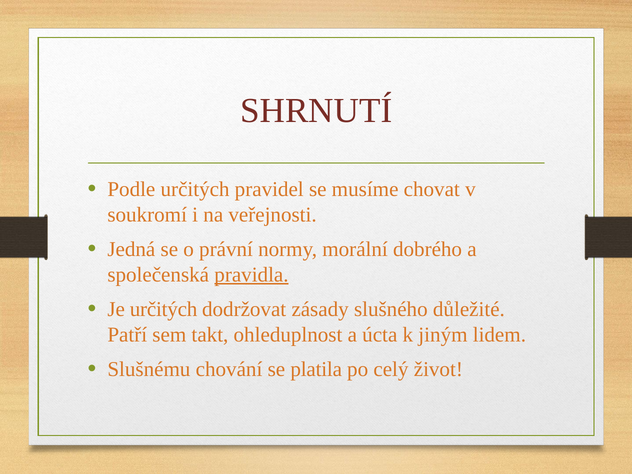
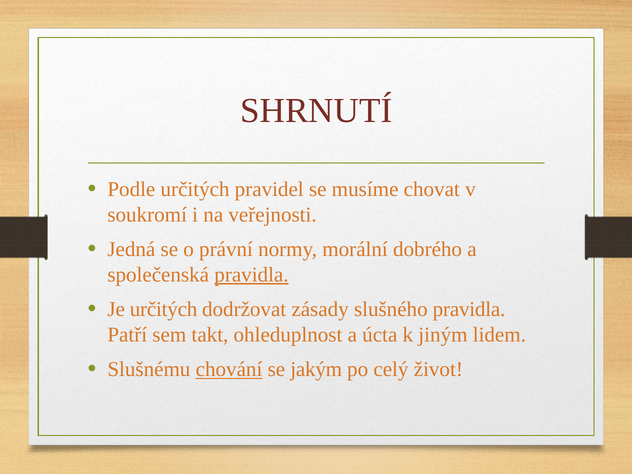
slušného důležité: důležité -> pravidla (469, 309)
chování underline: none -> present (229, 370)
platila: platila -> jakým (316, 370)
